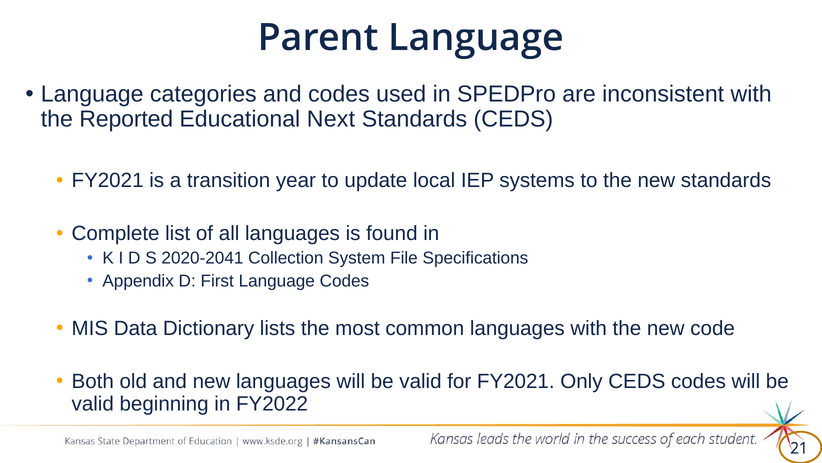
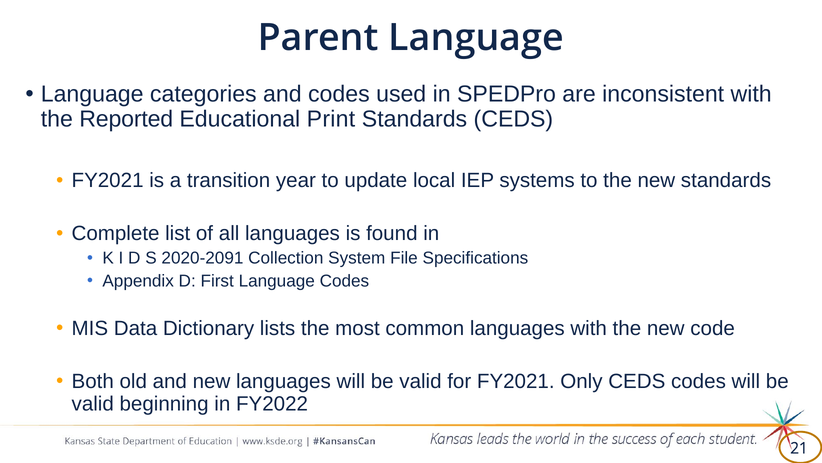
Next: Next -> Print (331, 119)
2020-2041: 2020-2041 -> 2020-2091 (202, 258)
